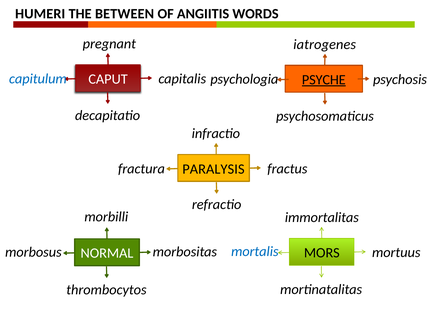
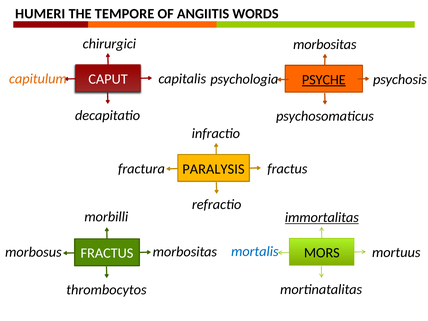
BETWEEN: BETWEEN -> TEMPORE (125, 14)
pregnant: pregnant -> chirurgici (109, 44)
iatrogenes: iatrogenes -> morbositas (325, 44)
capitulum colour: blue -> orange (38, 79)
immortalitas underline: none -> present (322, 217)
NORMAL: NORMAL -> FRACTUS (107, 253)
